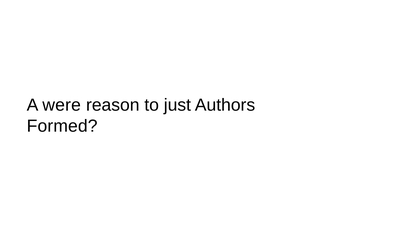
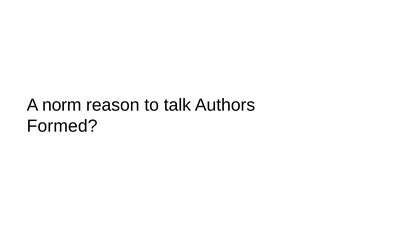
were: were -> norm (62, 105)
just: just -> talk (177, 105)
